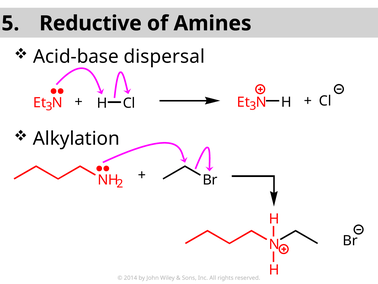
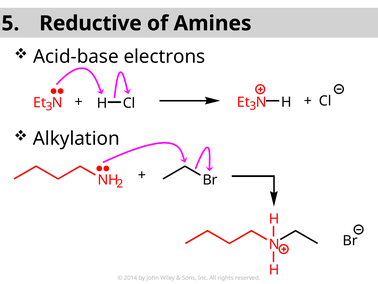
dispersal: dispersal -> electrons (164, 57)
